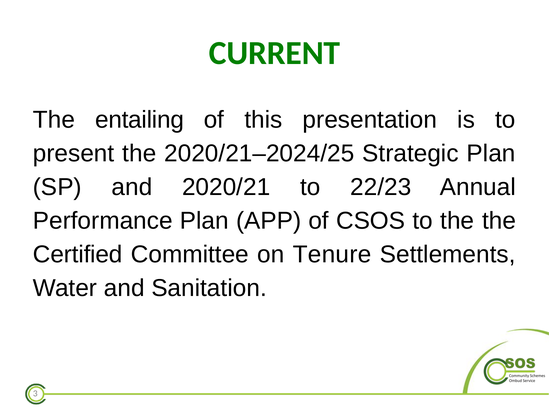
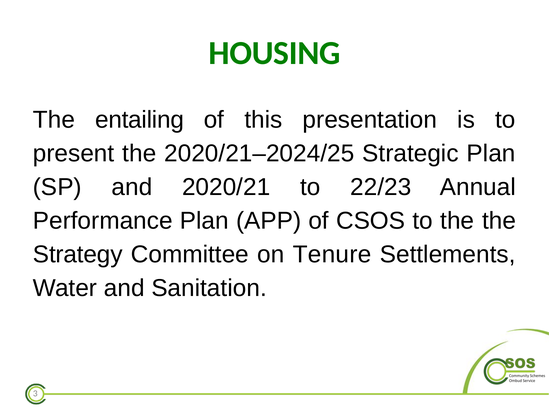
CURRENT: CURRENT -> HOUSING (275, 53)
Certified: Certified -> Strategy (78, 254)
